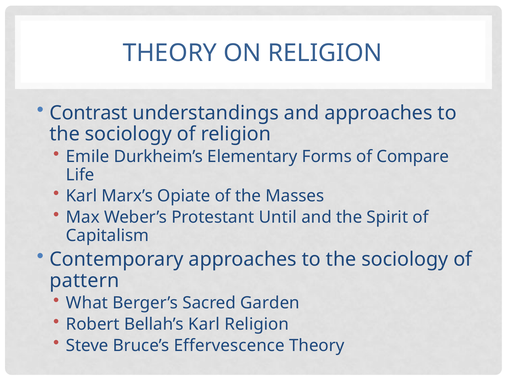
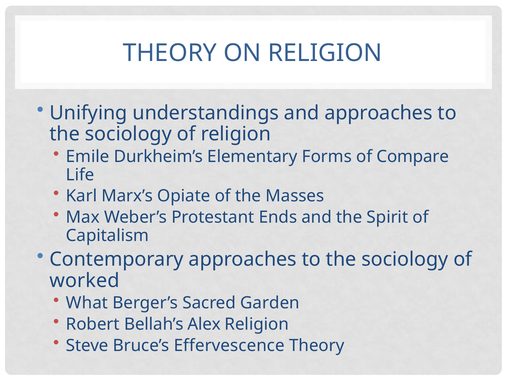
Contrast: Contrast -> Unifying (88, 113)
Until: Until -> Ends (278, 217)
pattern: pattern -> worked (84, 281)
Bellah’s Karl: Karl -> Alex (204, 324)
